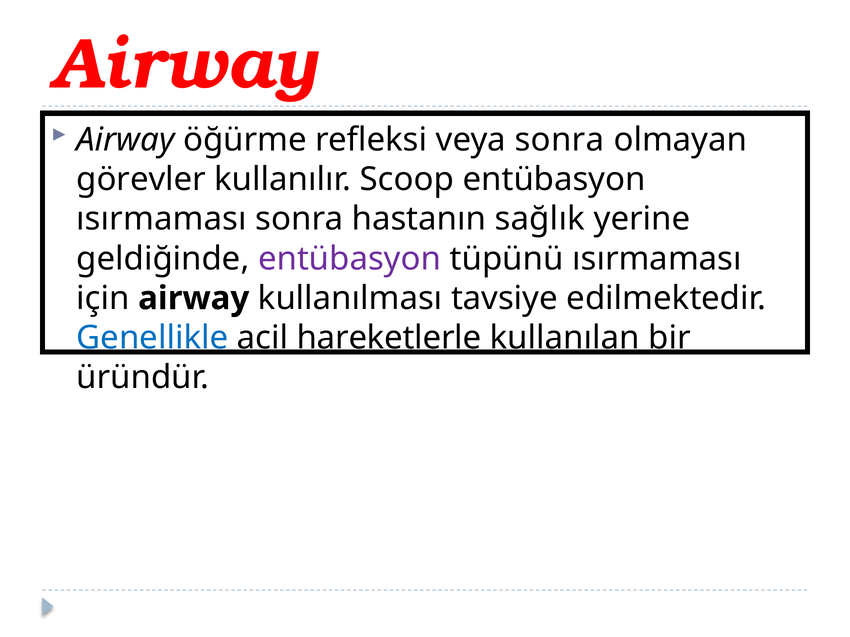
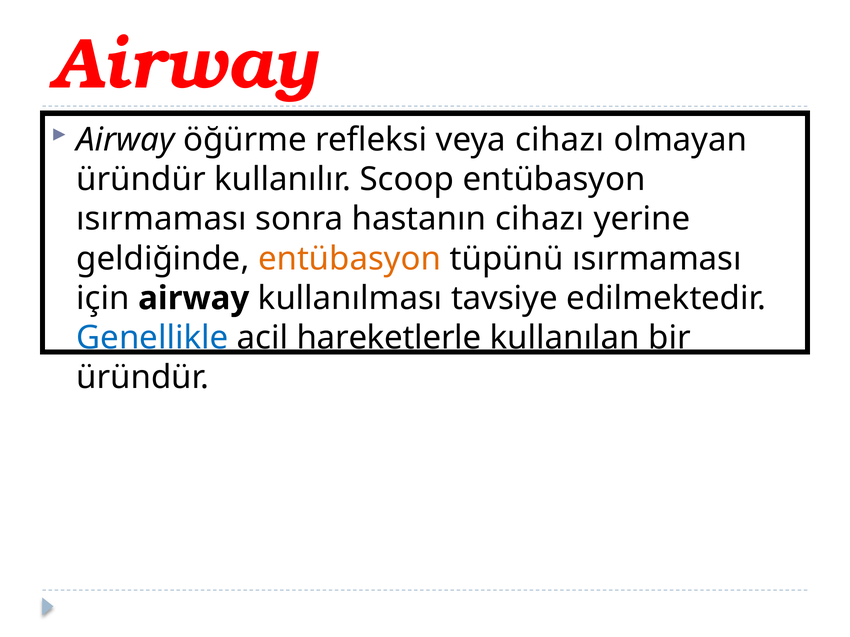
veya sonra: sonra -> cihazı (560, 140)
görevler: görevler -> üründür (141, 179)
hastanın sağlık: sağlık -> cihazı (540, 219)
entübasyon colour: purple -> orange (350, 259)
